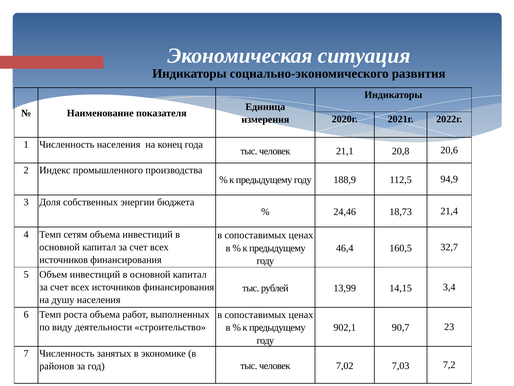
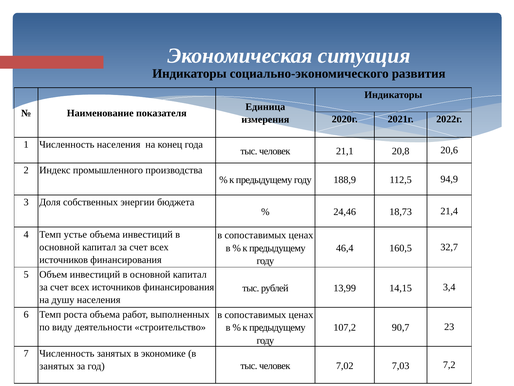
сетям: сетям -> устье (75, 234)
902,1: 902,1 -> 107,2 (345, 327)
районов: районов -> занятых (57, 366)
